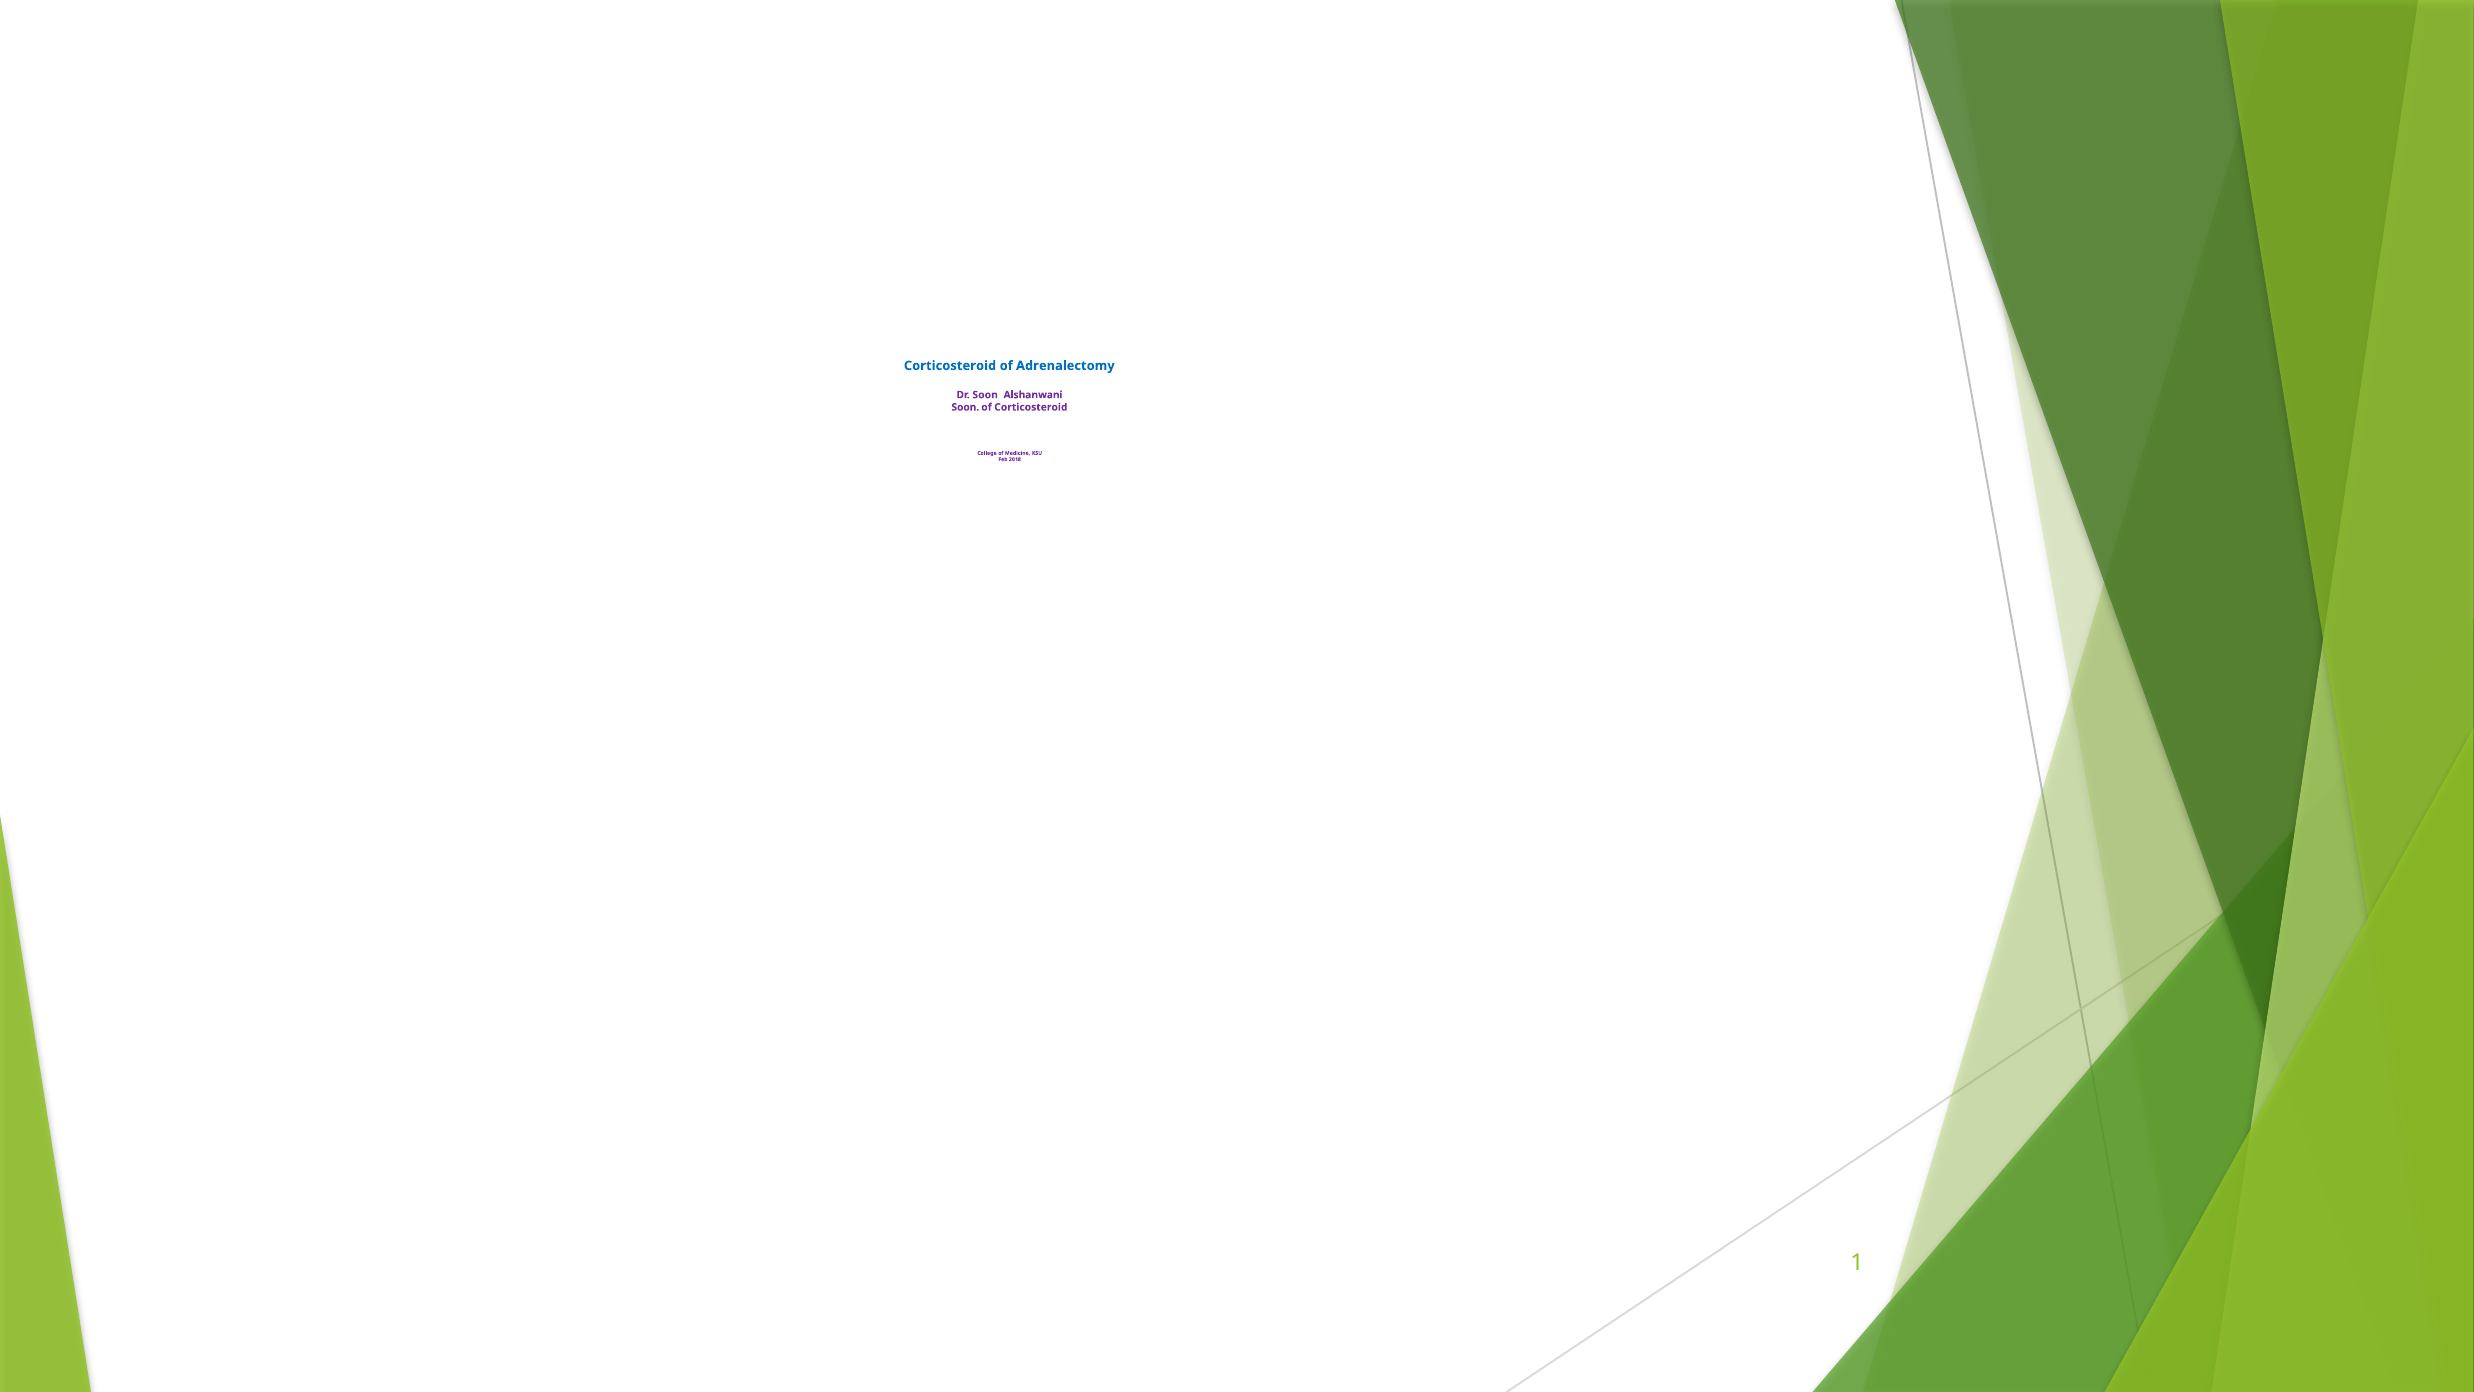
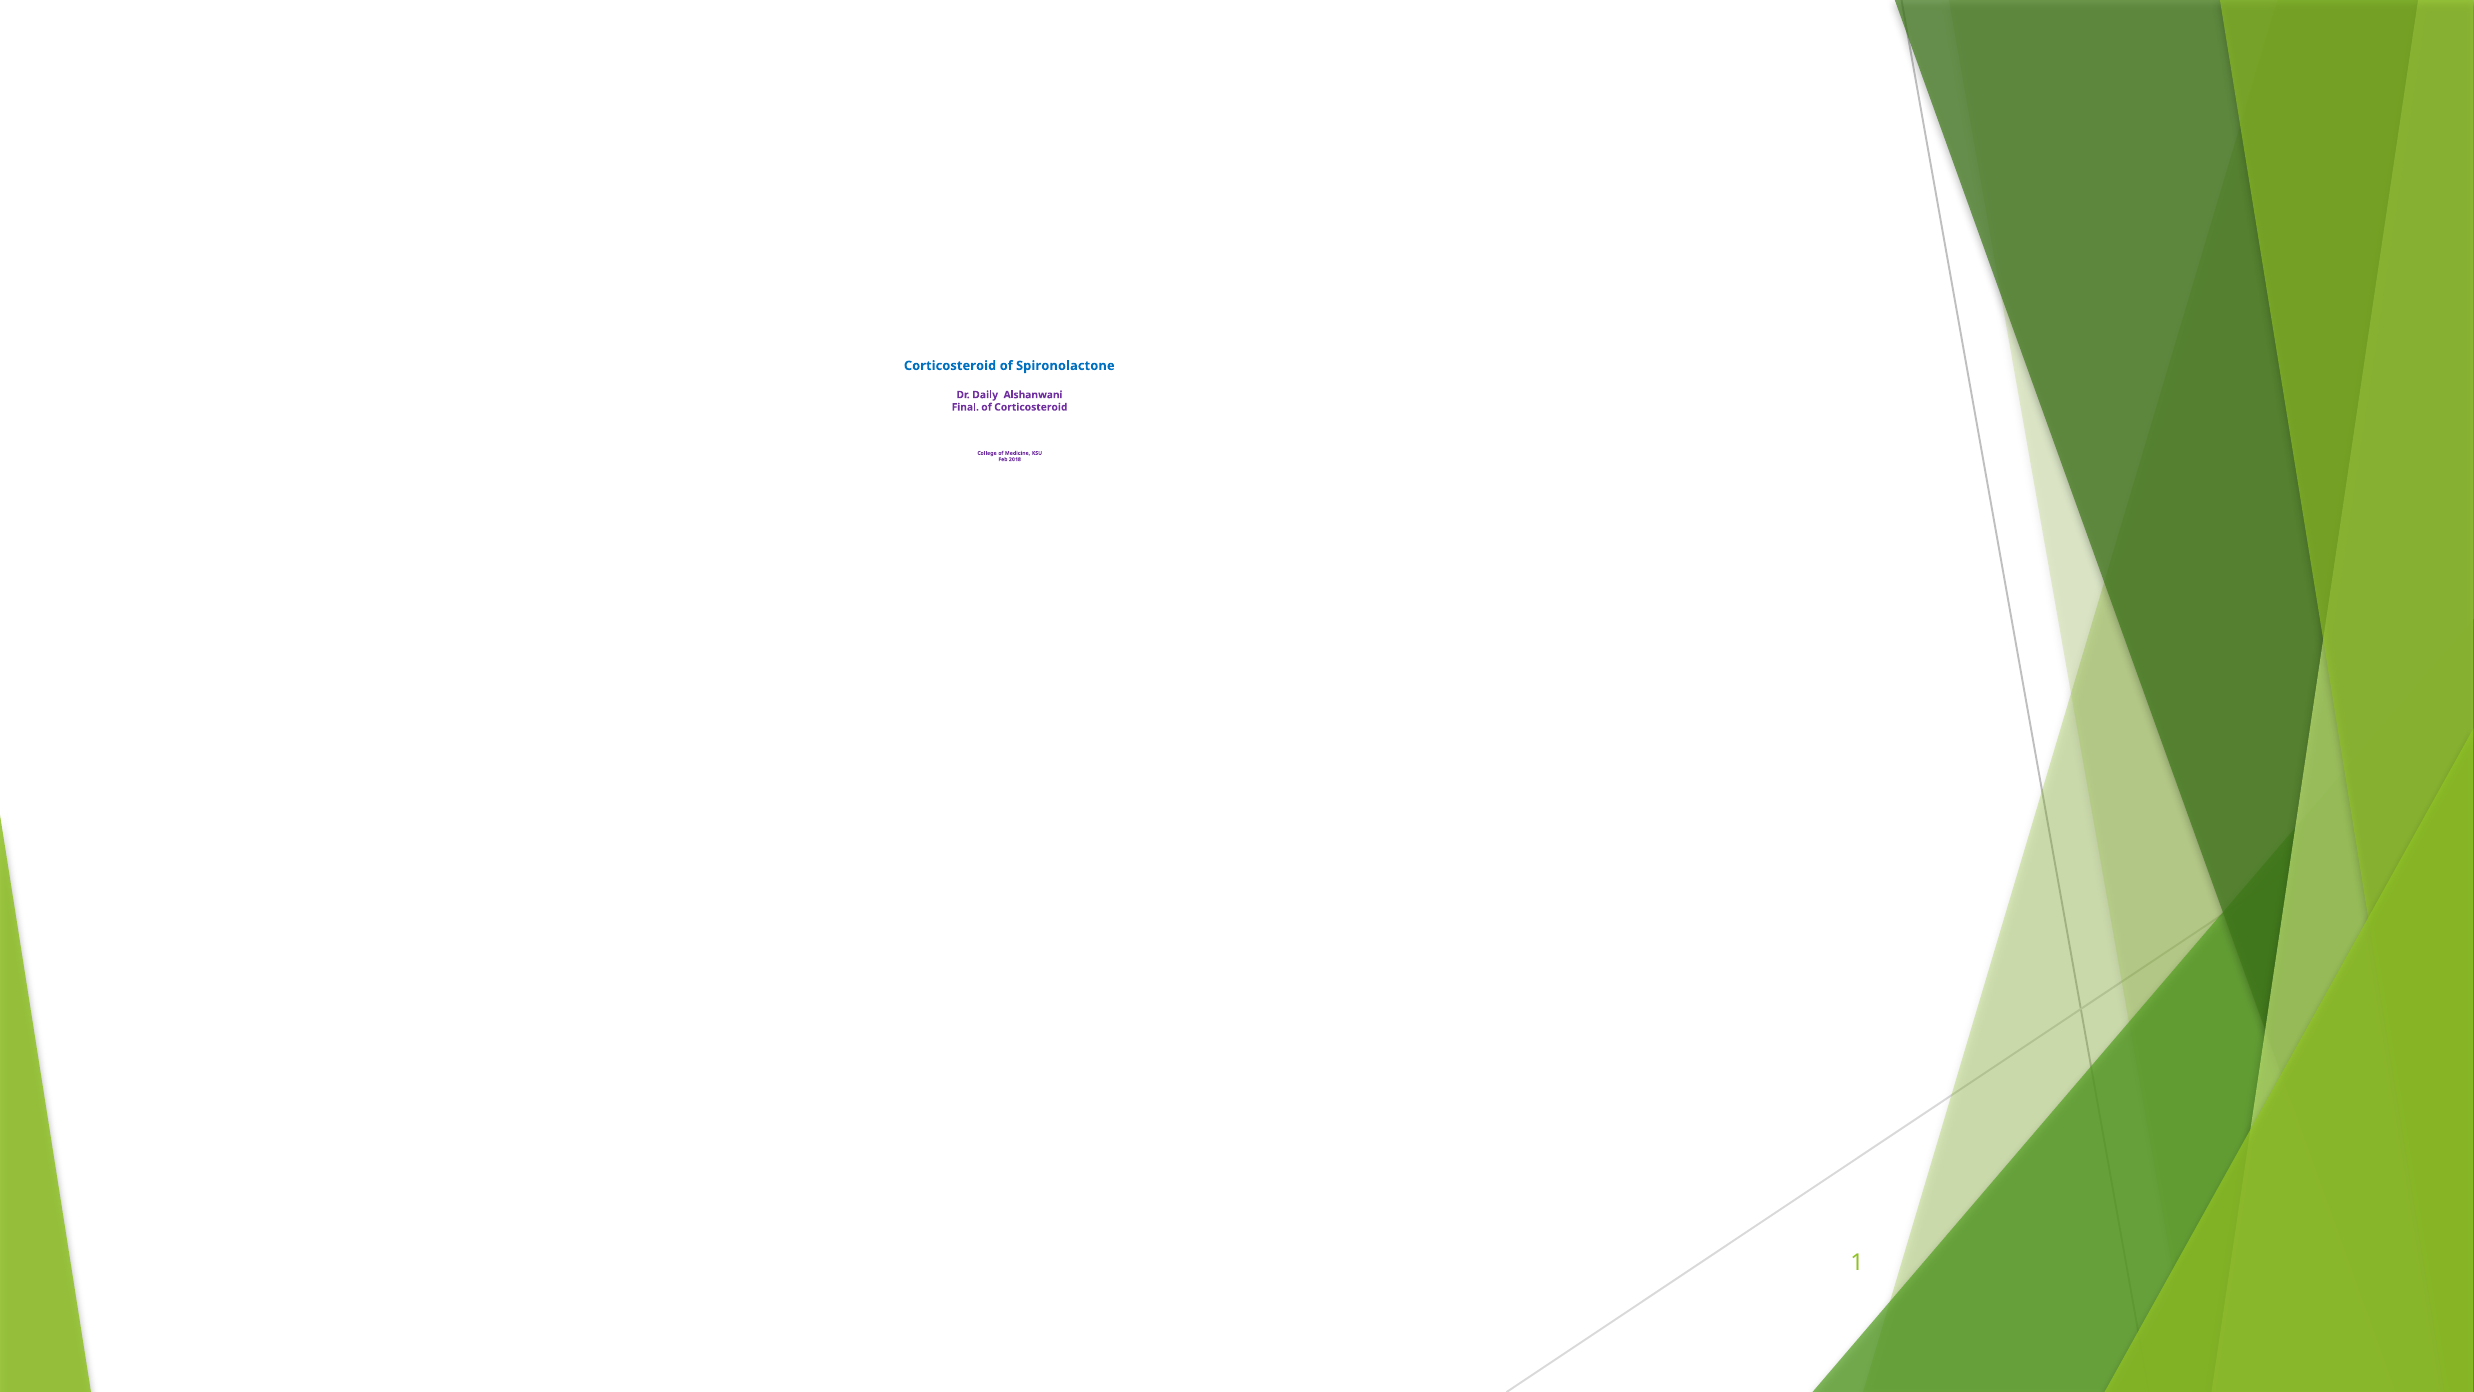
Adrenalectomy: Adrenalectomy -> Spironolactone (1065, 366)
Dr Soon: Soon -> Daily (985, 395)
Soon: Soon -> Final (965, 407)
